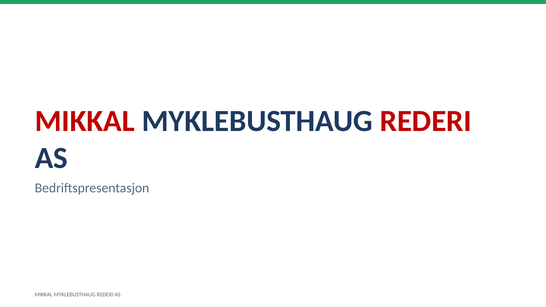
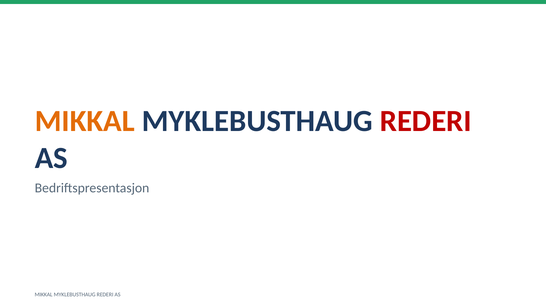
MIKKAL colour: red -> orange (85, 121)
